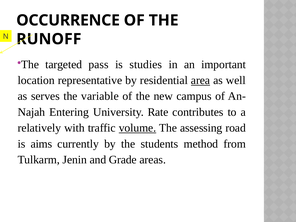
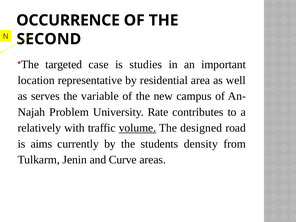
RUNOFF: RUNOFF -> SECOND (49, 39)
pass: pass -> case (99, 64)
area underline: present -> none (201, 80)
Entering: Entering -> Problem (69, 112)
assessing: assessing -> designed (201, 128)
method: method -> density (201, 144)
Grade: Grade -> Curve (123, 160)
